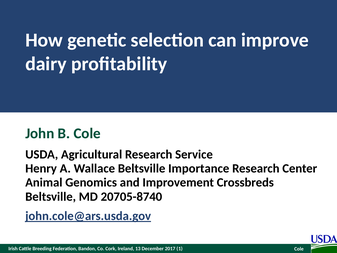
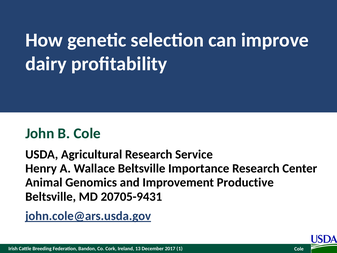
Crossbreds: Crossbreds -> Productive (245, 182)
20705-8740: 20705-8740 -> 20705-9431 (131, 196)
